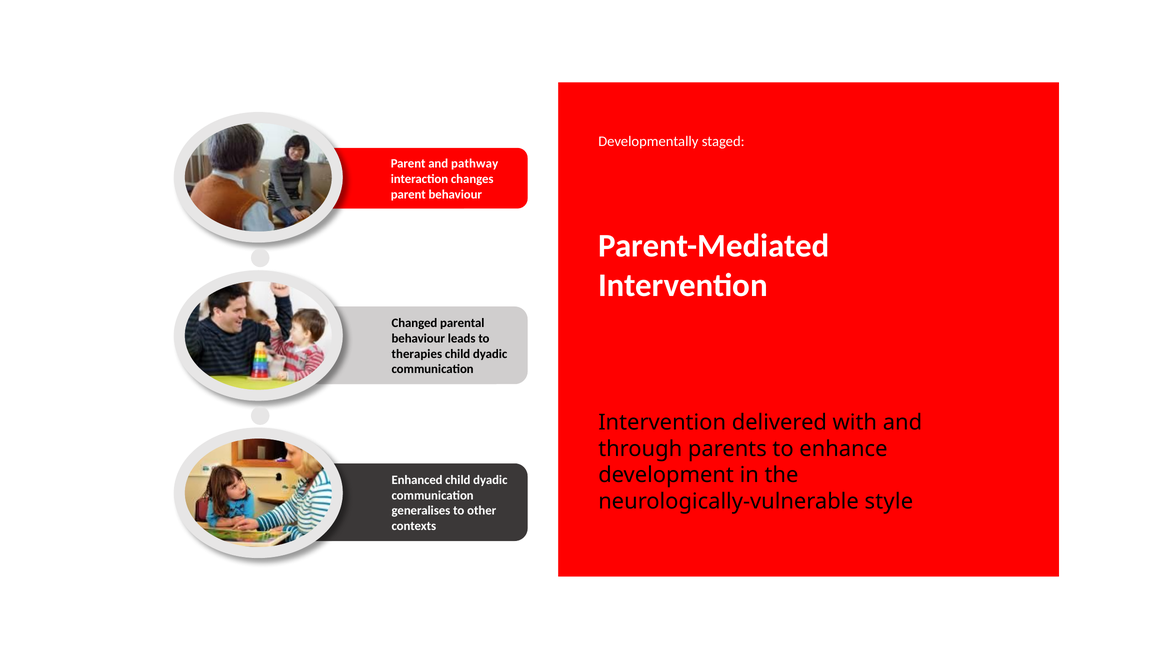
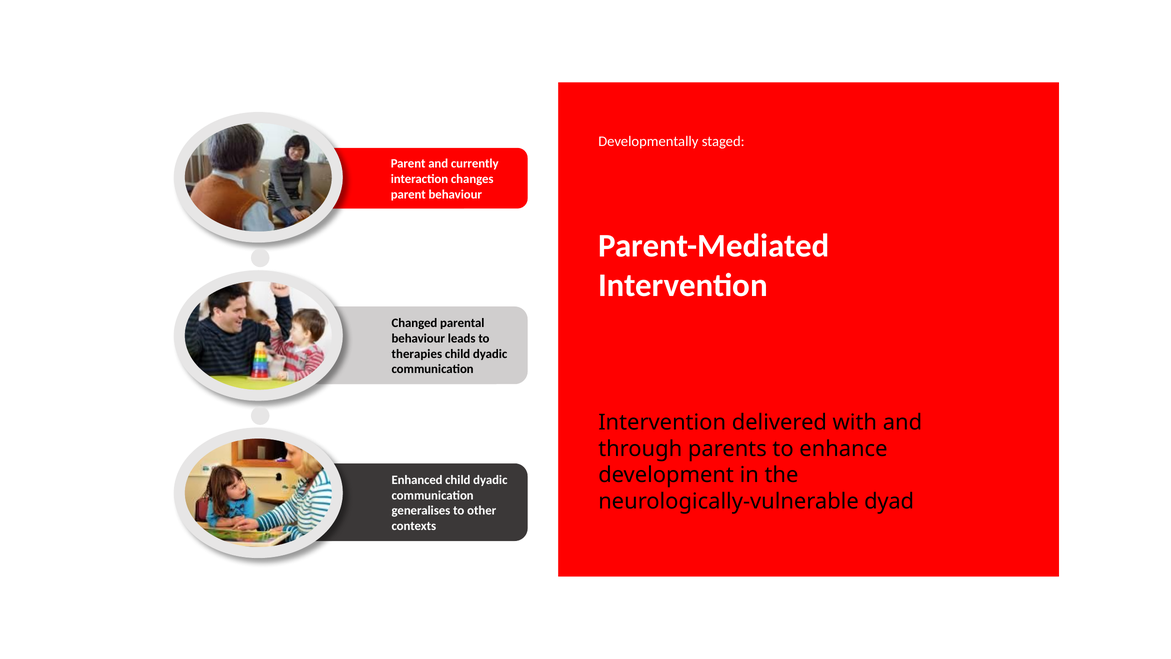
pathway: pathway -> currently (475, 164)
style: style -> dyad (889, 501)
